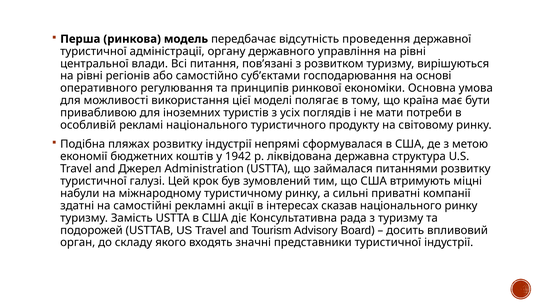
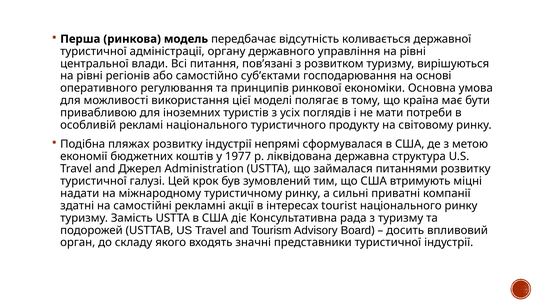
проведення: проведення -> коливається (376, 39)
1942: 1942 -> 1977 (238, 157)
набули: набули -> надати (80, 193)
сказав: сказав -> tourist (339, 206)
